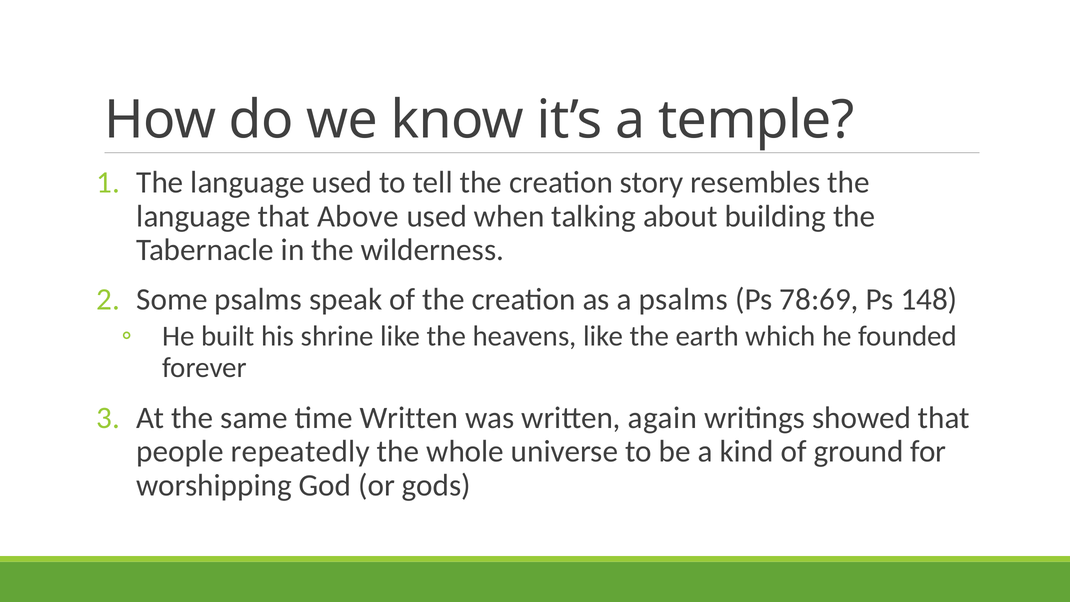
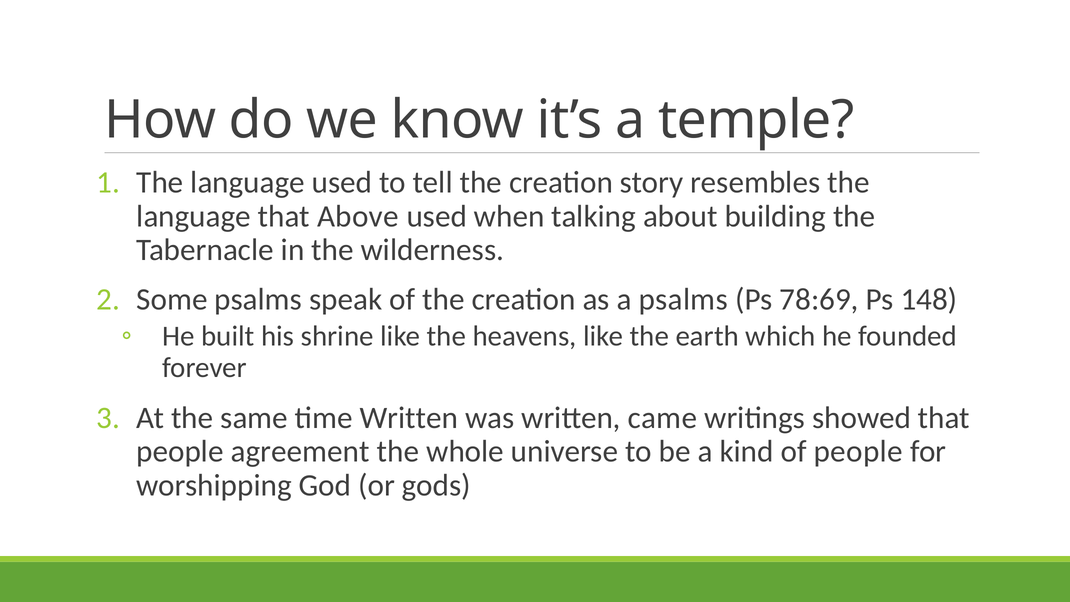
again: again -> came (662, 418)
repeatedly: repeatedly -> agreement (300, 452)
of ground: ground -> people (858, 452)
